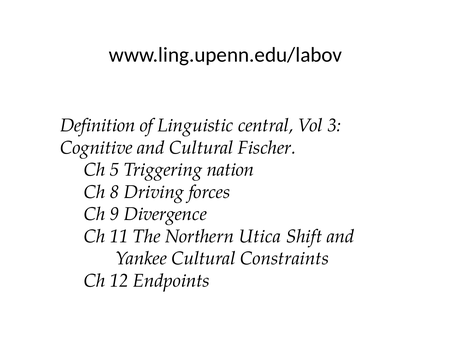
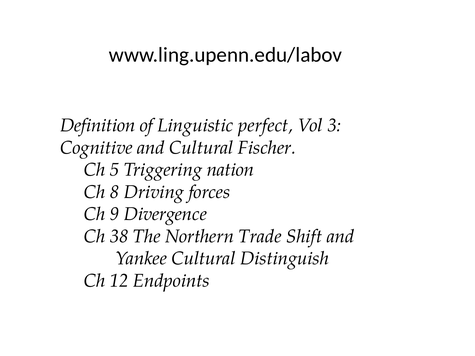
central: central -> perfect (266, 126)
11: 11 -> 38 (119, 236)
Utica: Utica -> Trade (260, 236)
Constraints: Constraints -> Distinguish (285, 259)
